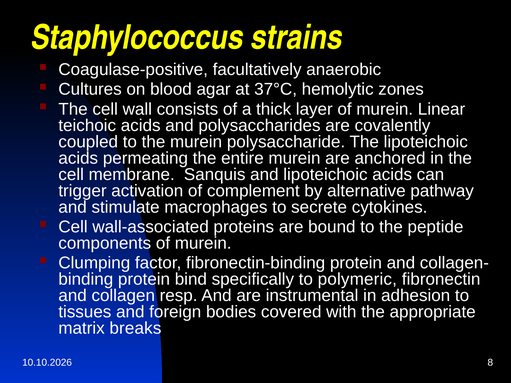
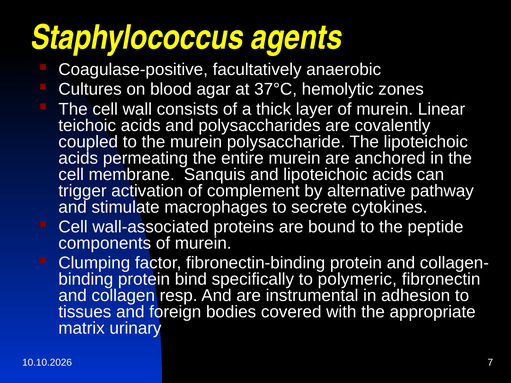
strains: strains -> agents (297, 38)
breaks: breaks -> urinary (135, 329)
8: 8 -> 7 (490, 363)
